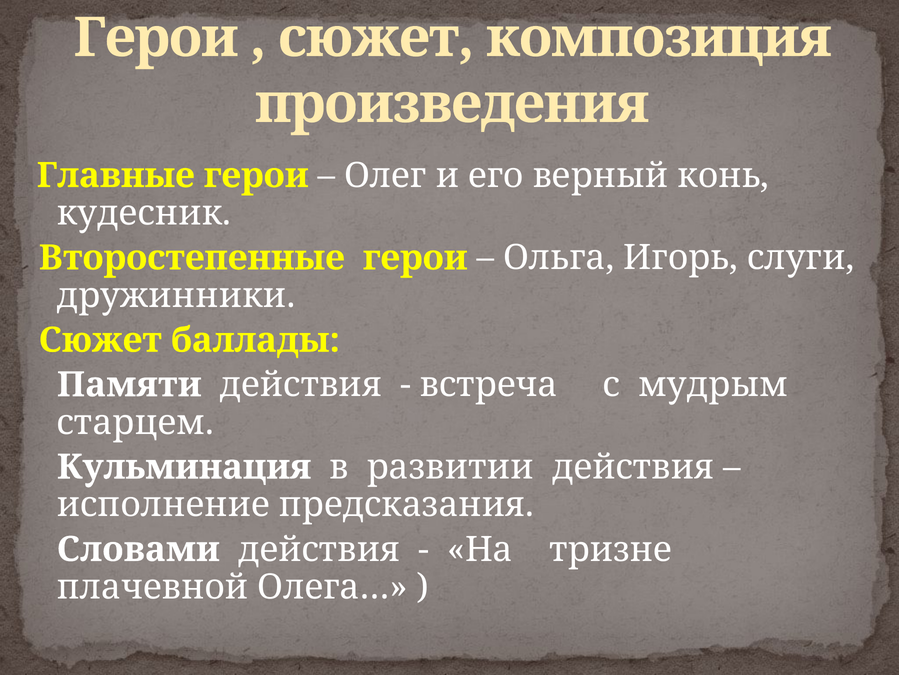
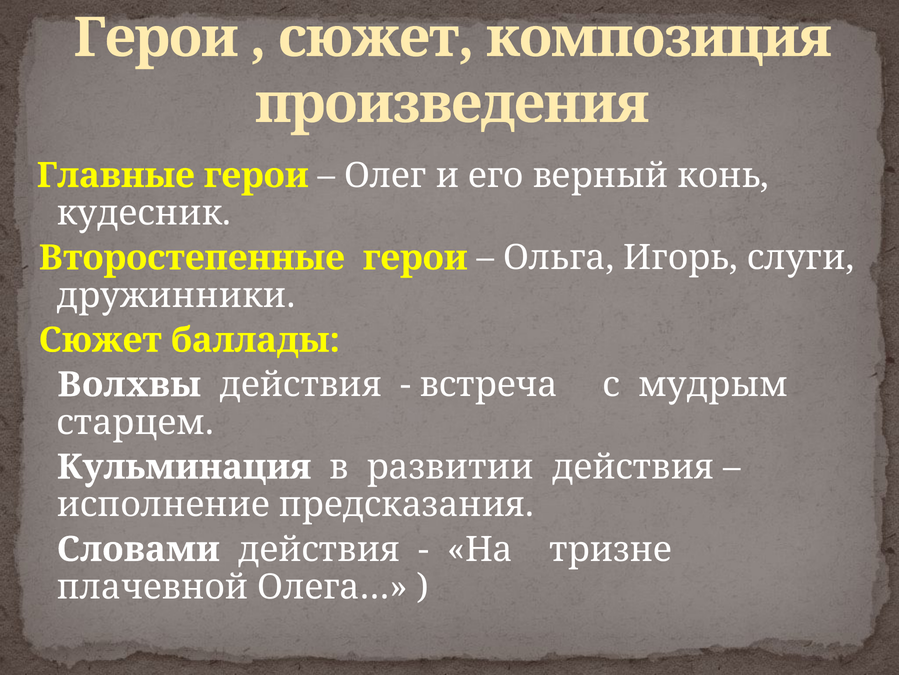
Памяти: Памяти -> Волхвы (129, 384)
